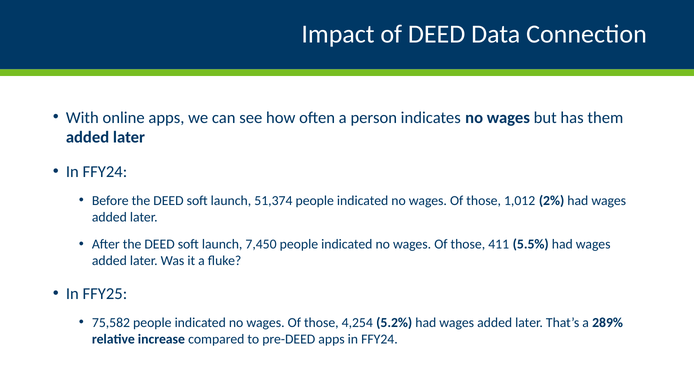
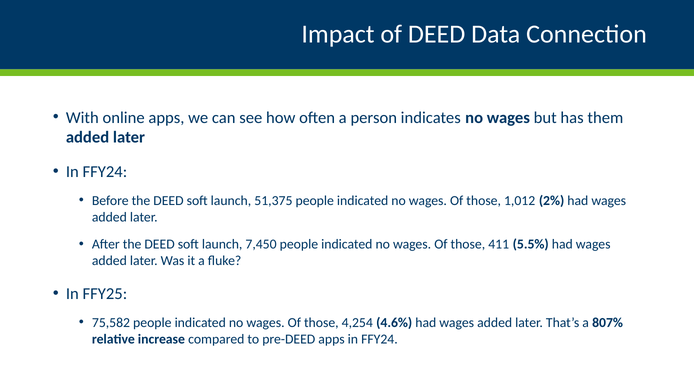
51,374: 51,374 -> 51,375 (273, 201)
5.2%: 5.2% -> 4.6% (394, 323)
289%: 289% -> 807% (608, 323)
